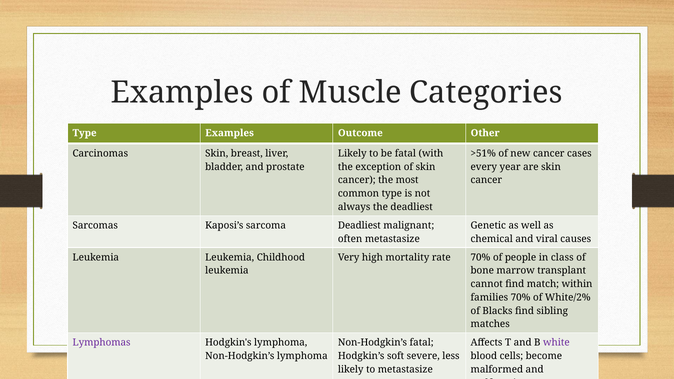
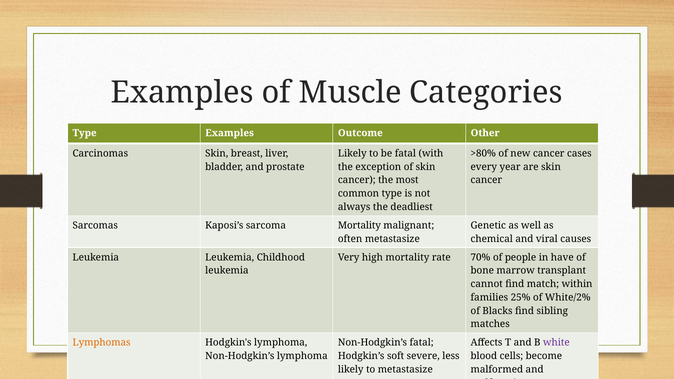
>51%: >51% -> >80% (483, 153)
sarcoma Deadliest: Deadliest -> Mortality (359, 226)
class: class -> have (562, 257)
families 70%: 70% -> 25% (521, 298)
Lymphomas colour: purple -> orange (102, 343)
